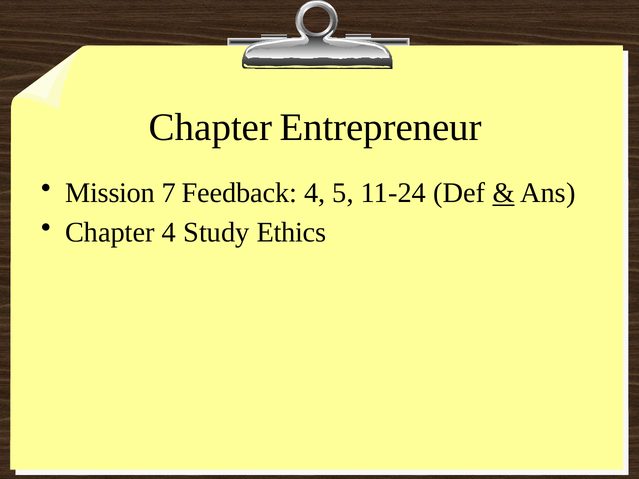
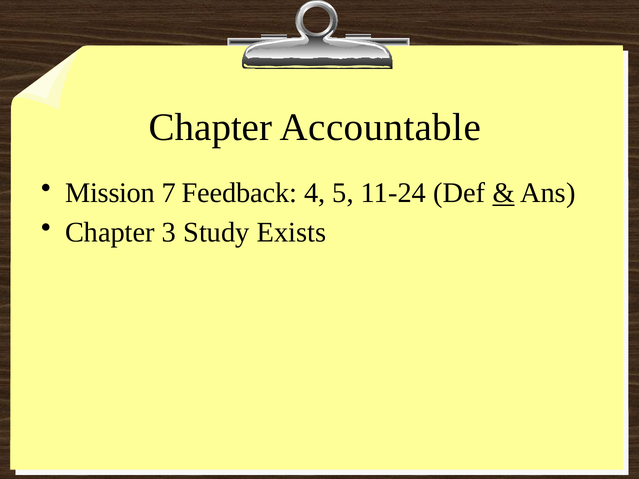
Entrepreneur: Entrepreneur -> Accountable (380, 128)
Chapter 4: 4 -> 3 (169, 233)
Ethics: Ethics -> Exists (291, 233)
